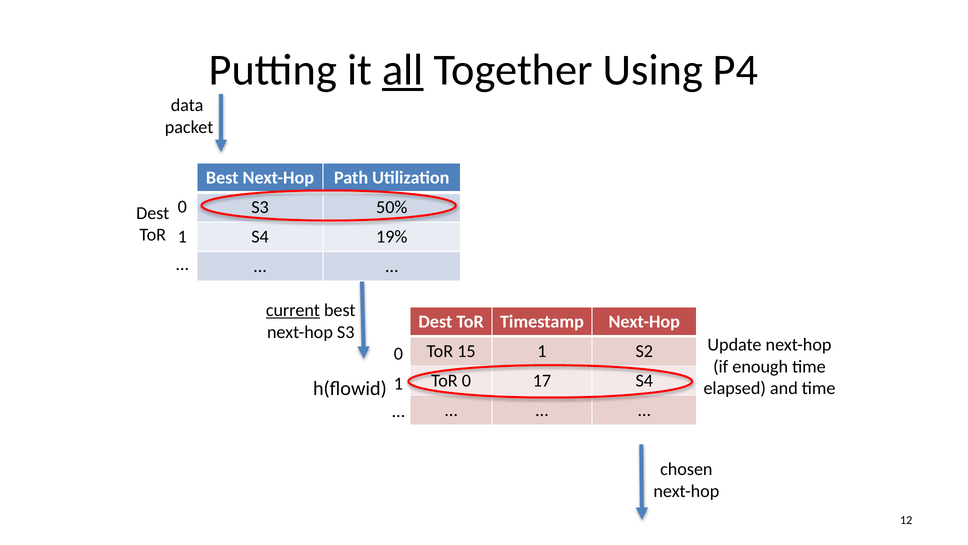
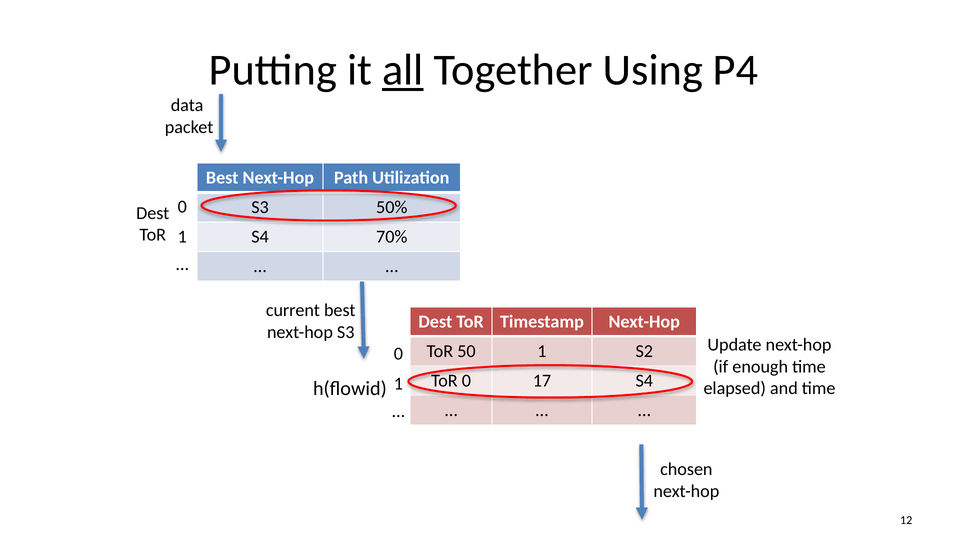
19%: 19% -> 70% (392, 237)
current underline: present -> none (293, 310)
15: 15 -> 50 (466, 351)
